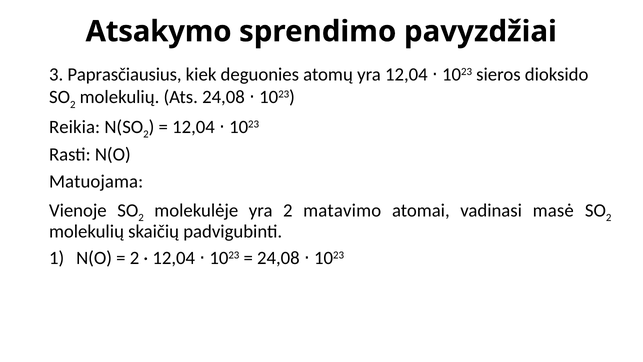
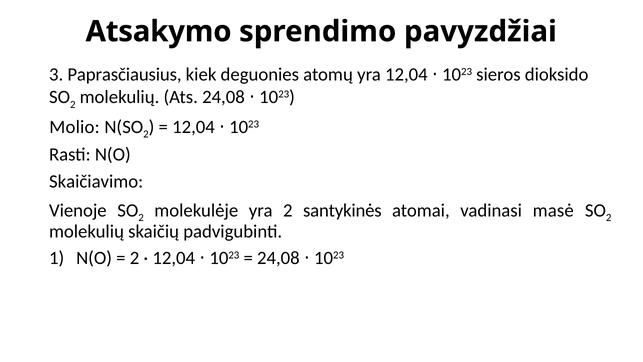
Reikia: Reikia -> Molio (75, 127)
Matuojama: Matuojama -> Skaičiavimo (96, 181)
matavimo: matavimo -> santykinės (342, 210)
